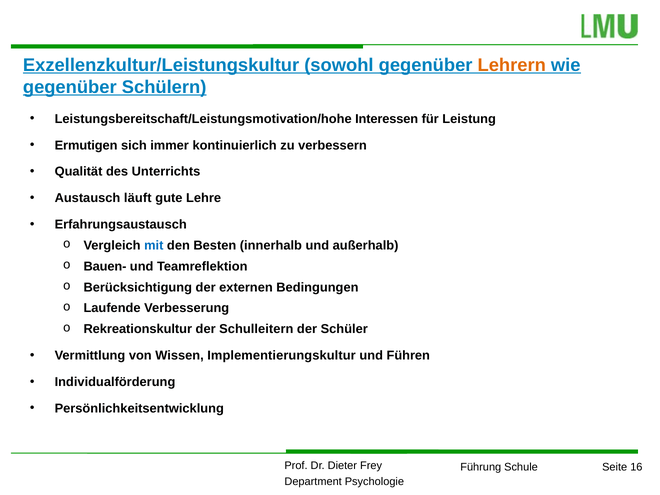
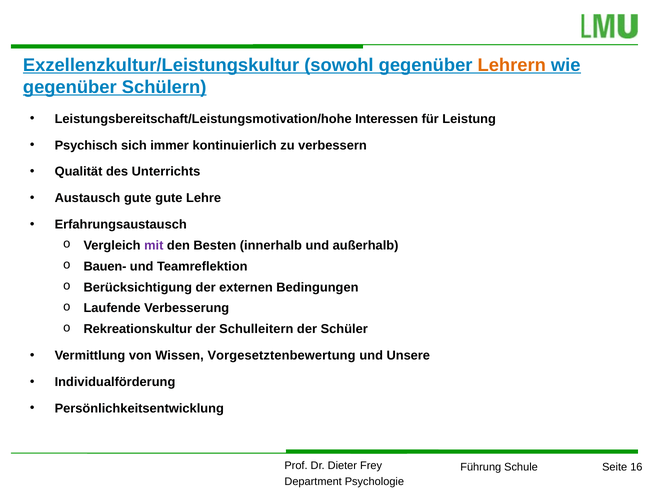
Ermutigen: Ermutigen -> Psychisch (86, 145)
Austausch läuft: läuft -> gute (138, 198)
mit colour: blue -> purple (154, 245)
Implementierungskultur: Implementierungskultur -> Vorgesetztenbewertung (282, 356)
Führen: Führen -> Unsere (408, 356)
